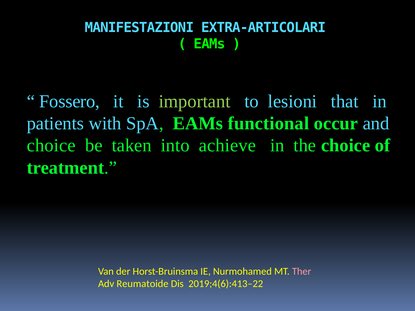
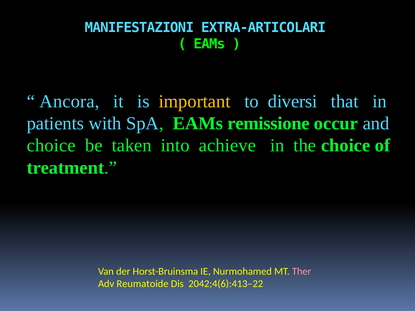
Fossero: Fossero -> Ancora (69, 101)
important colour: light green -> yellow (195, 101)
lesioni: lesioni -> diversi (293, 101)
functional: functional -> remissione (269, 123)
2019;4(6):413–22: 2019;4(6):413–22 -> 2042;4(6):413–22 (226, 284)
